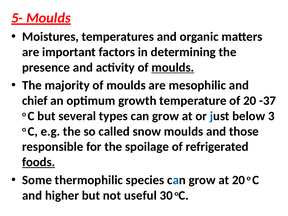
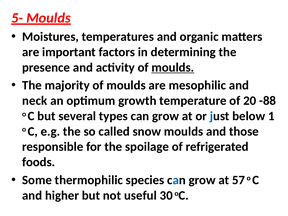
chief: chief -> neck (35, 101)
-37: -37 -> -88 (268, 101)
3: 3 -> 1 (271, 116)
foods underline: present -> none (39, 162)
at 20: 20 -> 57 (238, 180)
